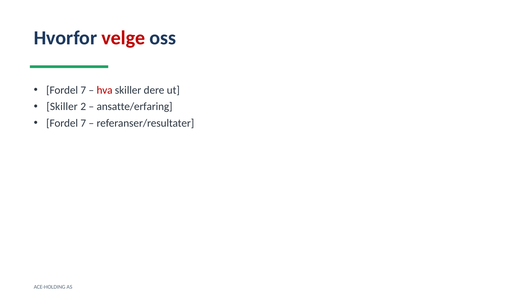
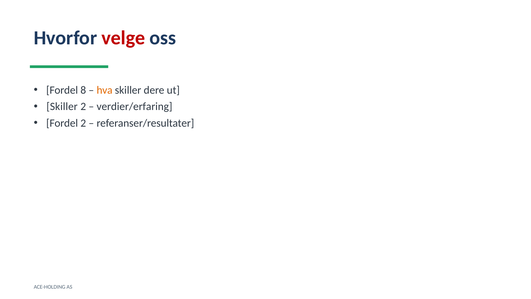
7: 7 -> 8 (83, 90)
hva colour: red -> orange (105, 90)
ansatte/erfaring: ansatte/erfaring -> verdier/erfaring (134, 107)
7: 7 -> 2 (83, 123)
